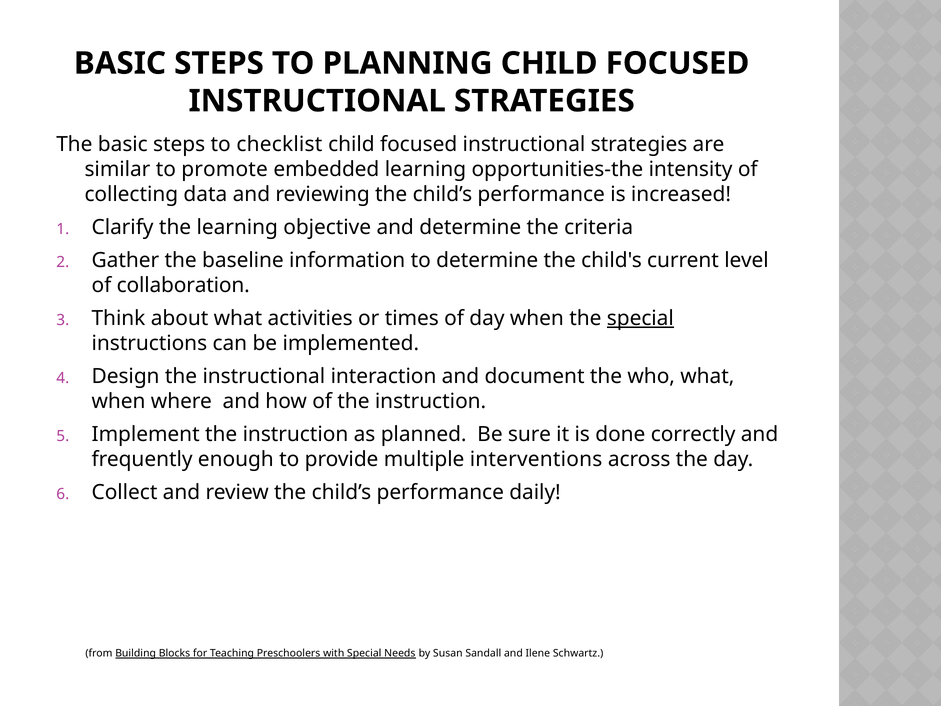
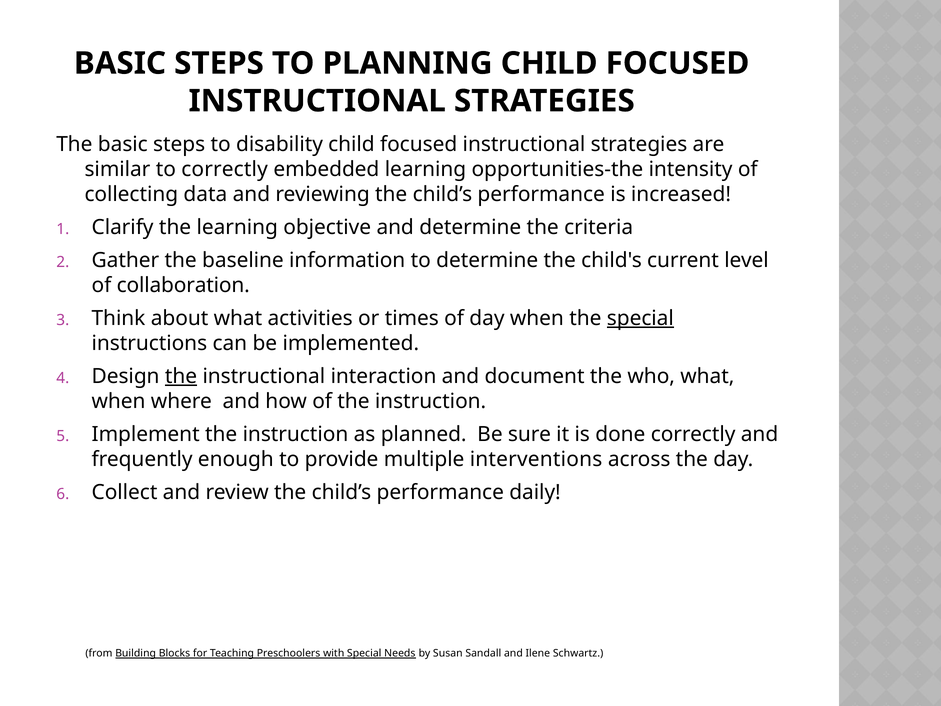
checklist: checklist -> disability (280, 144)
to promote: promote -> correctly (225, 169)
the underline: none -> present (181, 376)
